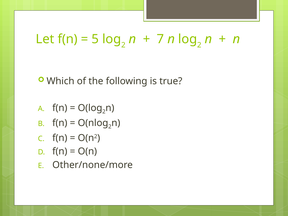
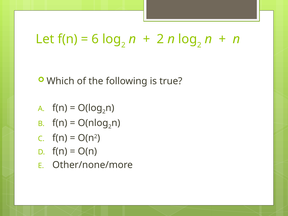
5: 5 -> 6 (95, 39)
7: 7 -> 2 (160, 39)
